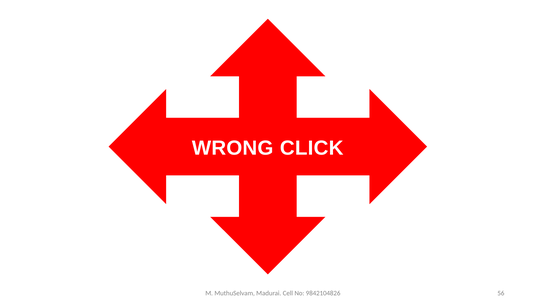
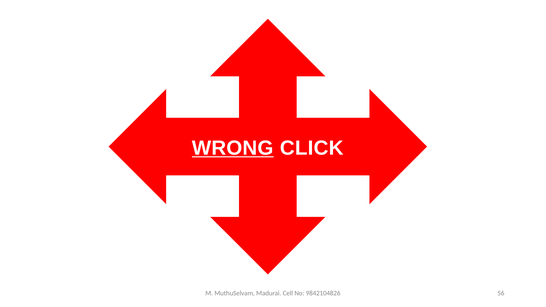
WRONG underline: none -> present (233, 148)
